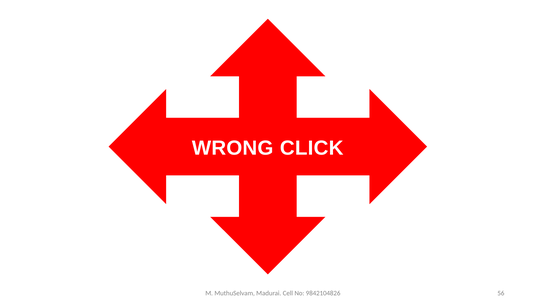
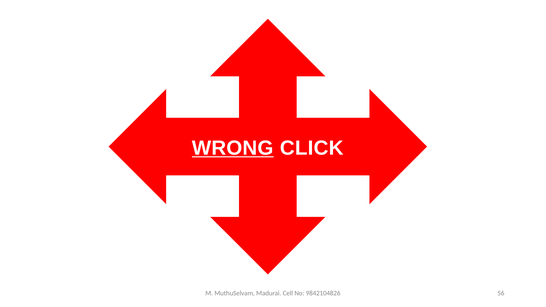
WRONG underline: none -> present (233, 148)
